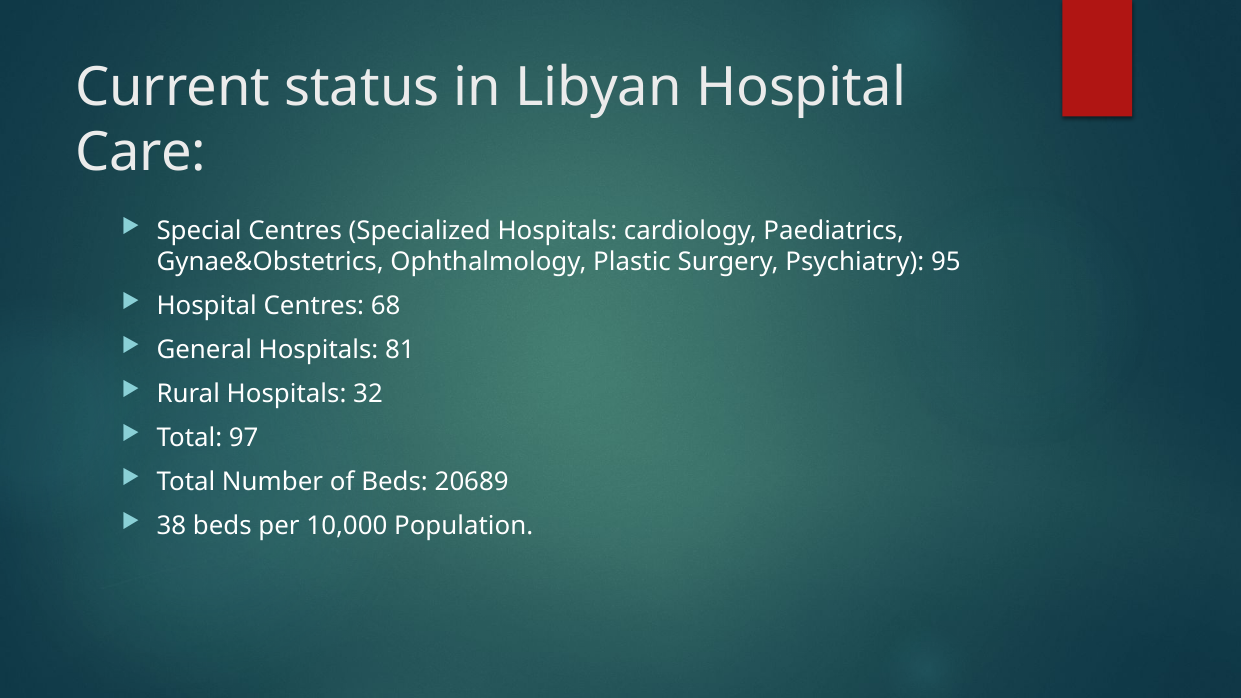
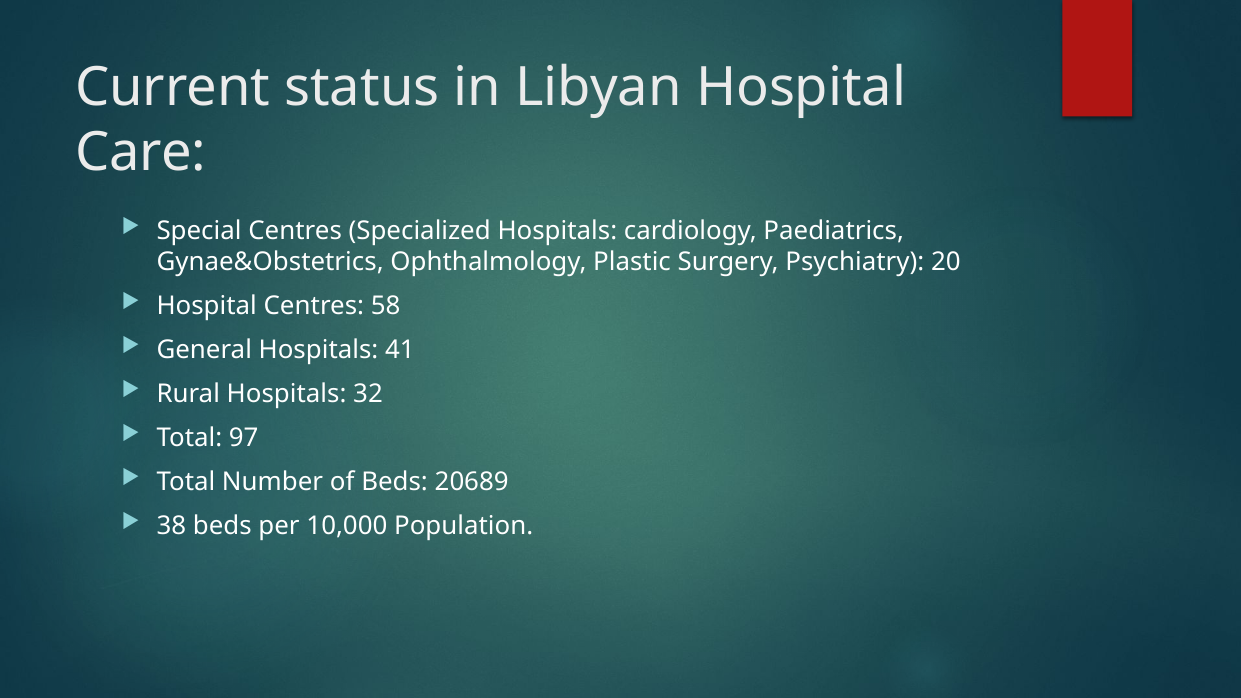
95: 95 -> 20 (946, 262)
68: 68 -> 58 (386, 306)
81: 81 -> 41 (400, 350)
